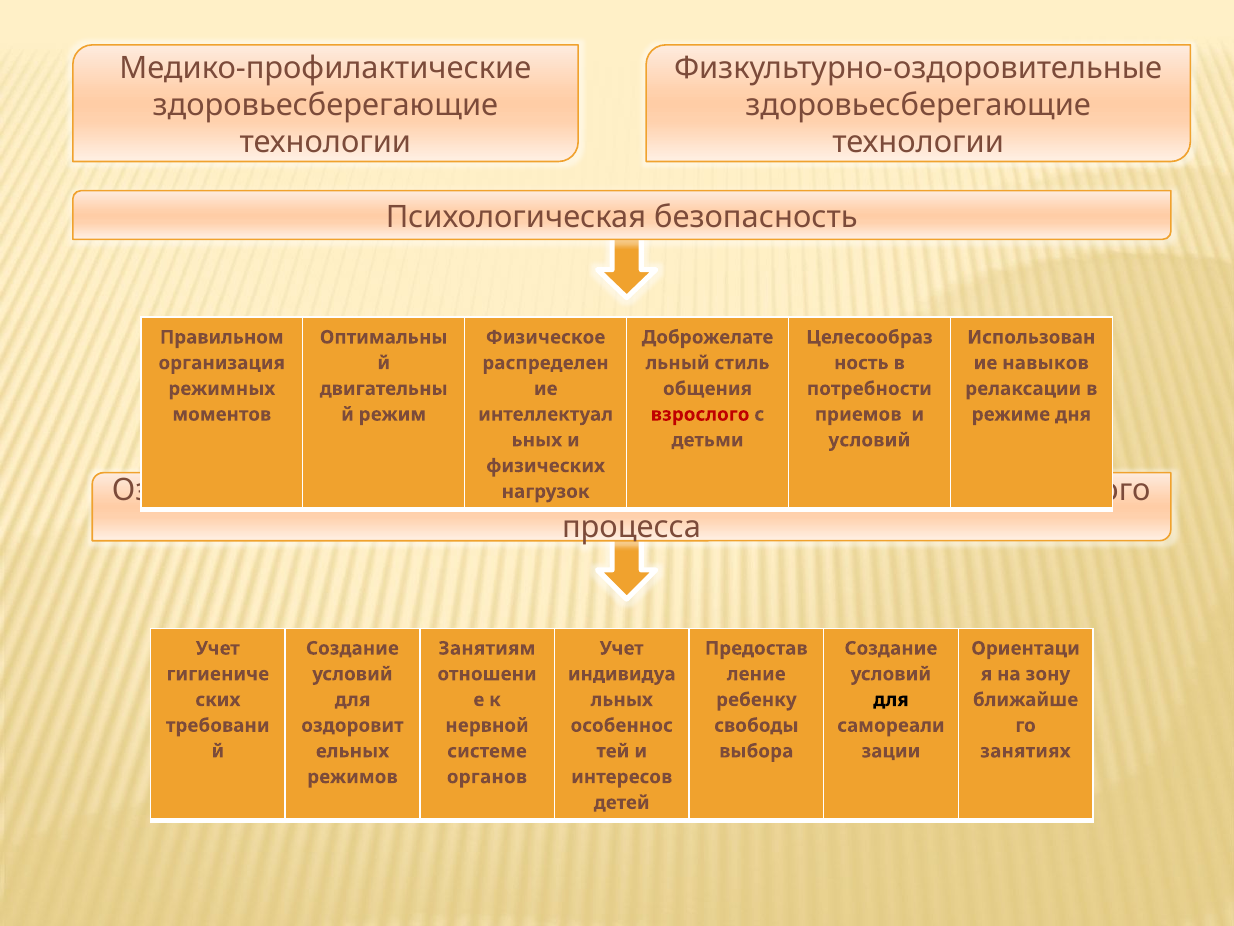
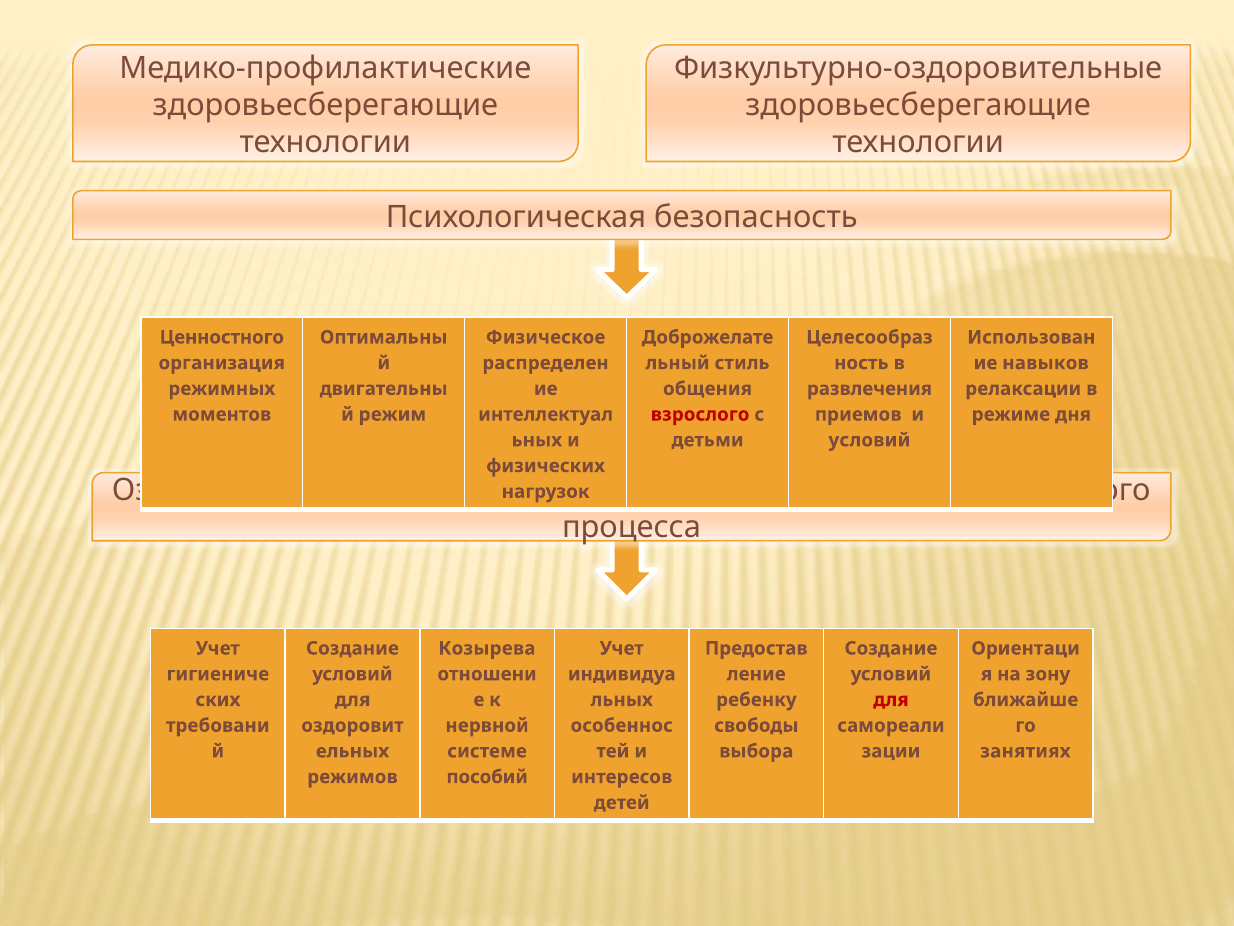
Правильном: Правильном -> Ценностного (222, 337)
потребности: потребности -> развлечения (870, 389)
Занятиям: Занятиям -> Козырева (487, 648)
для colour: black -> red (891, 699)
органов: органов -> пособий (487, 777)
